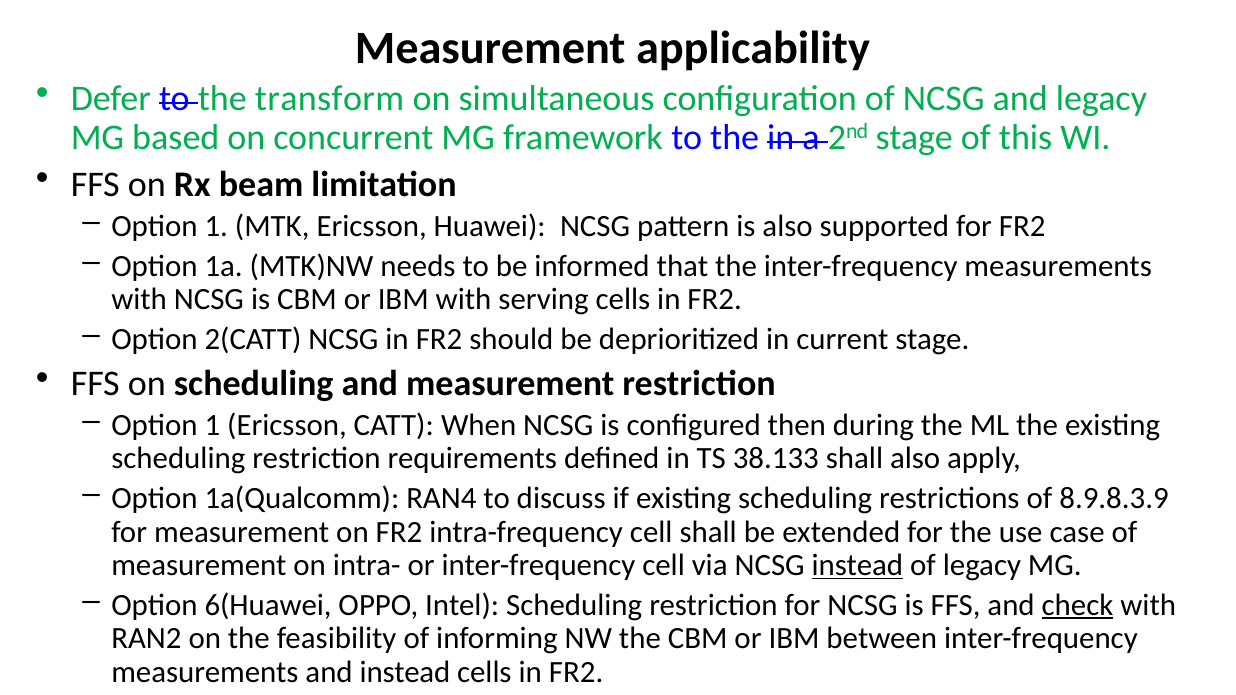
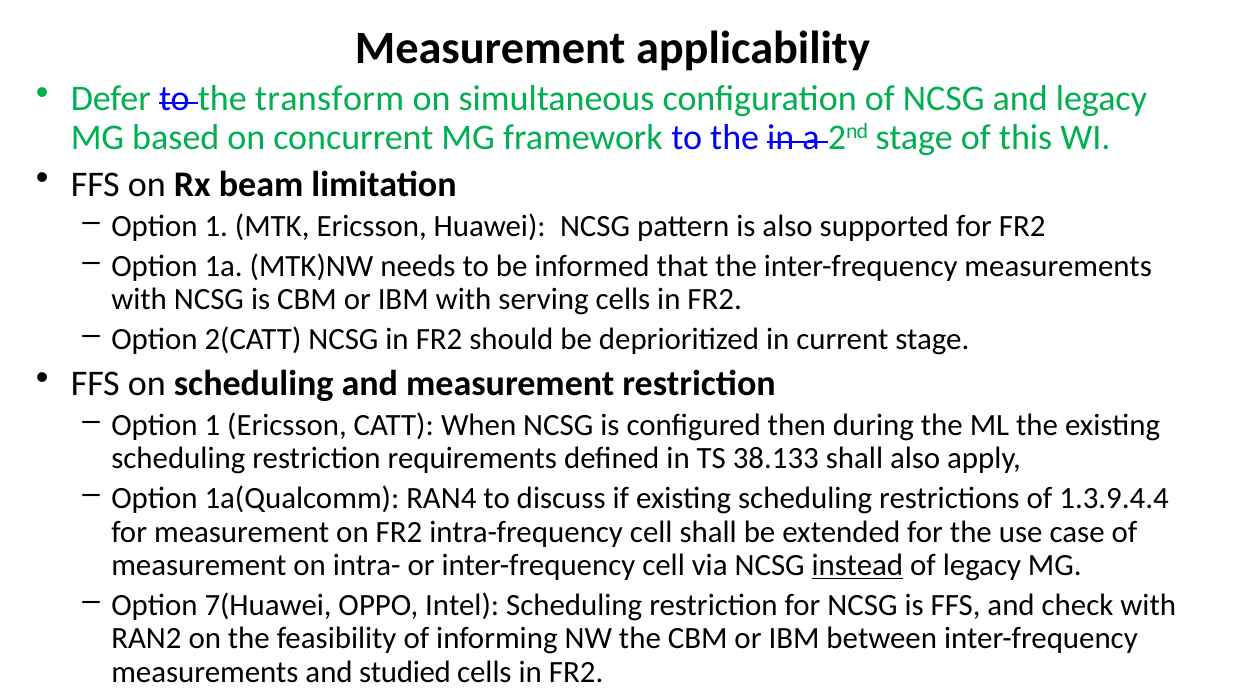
8.9.8.3.9: 8.9.8.3.9 -> 1.3.9.4.4 (1114, 499)
6(Huawei: 6(Huawei -> 7(Huawei (268, 605)
check underline: present -> none (1078, 605)
and instead: instead -> studied (405, 672)
